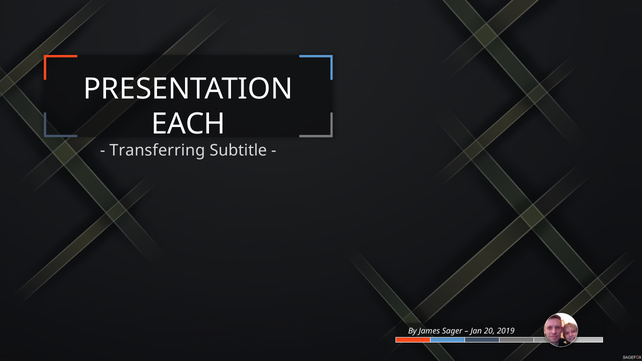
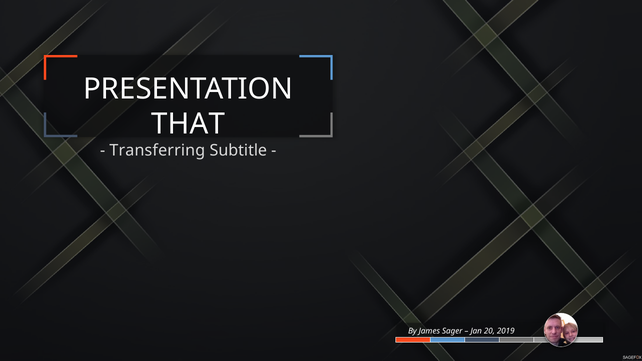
EACH: EACH -> THAT (188, 124)
